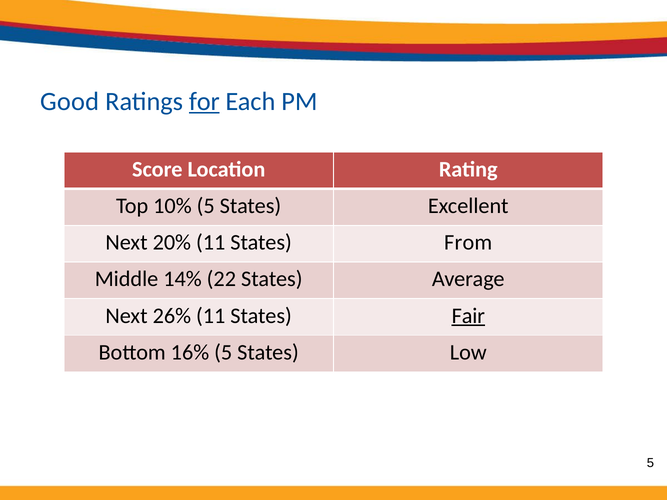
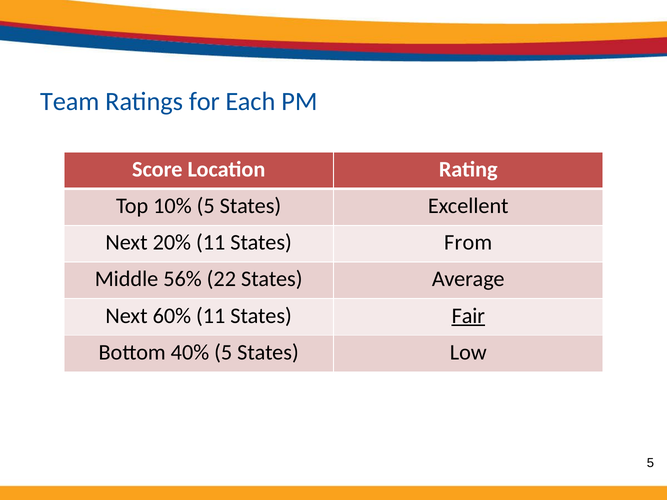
Good: Good -> Team (70, 102)
for underline: present -> none (204, 102)
14%: 14% -> 56% (183, 279)
26%: 26% -> 60% (172, 316)
16%: 16% -> 40% (190, 352)
